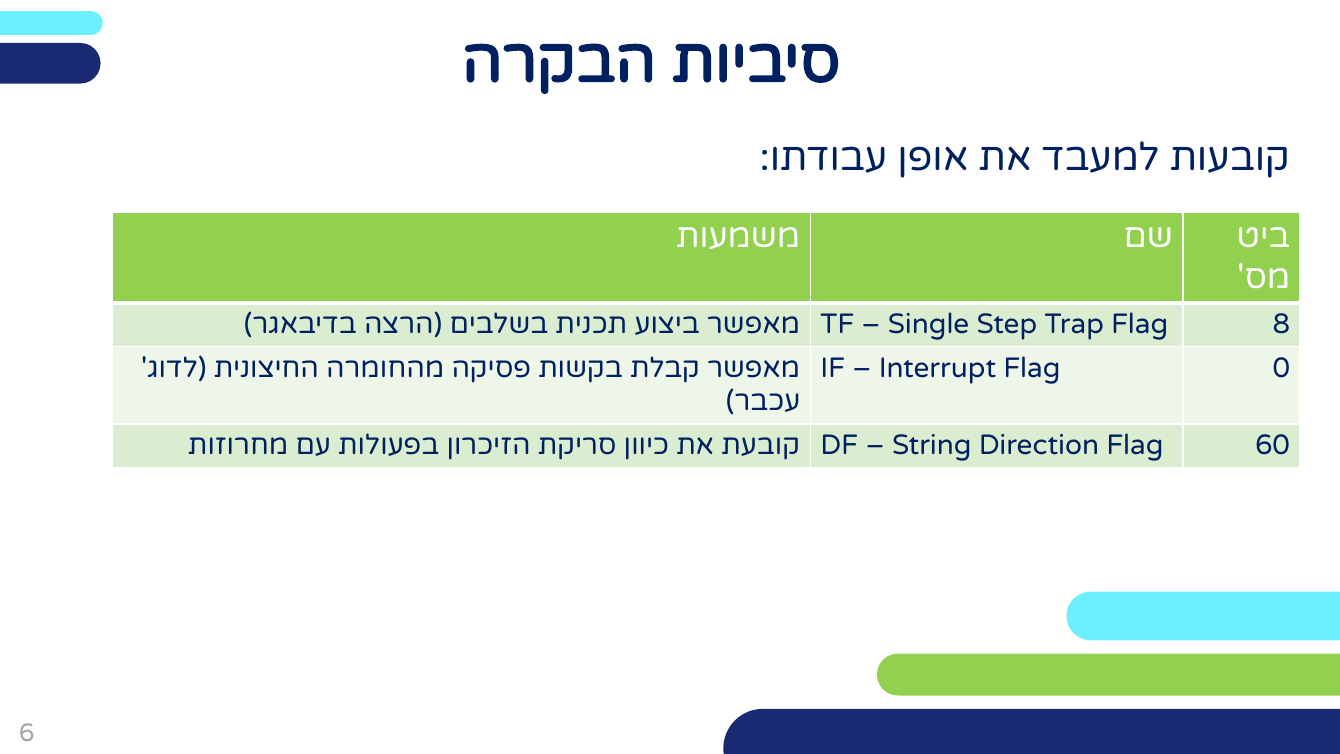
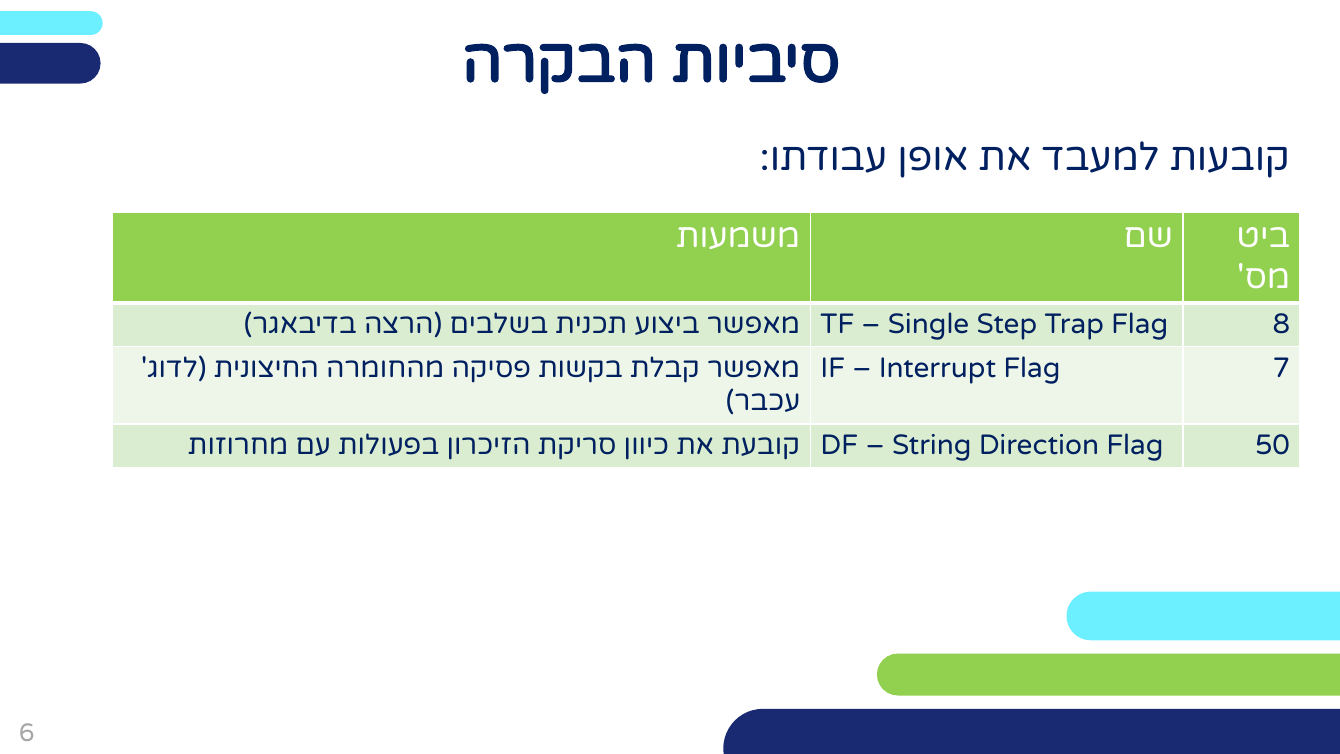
0: 0 -> 7 (1281, 368)
60: 60 -> 50 (1273, 445)
